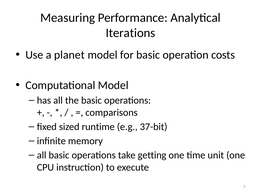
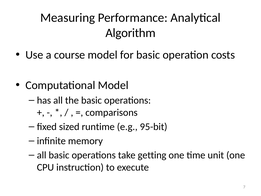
Iterations: Iterations -> Algorithm (131, 33)
planet: planet -> course (70, 55)
37-bit: 37-bit -> 95-bit (154, 127)
